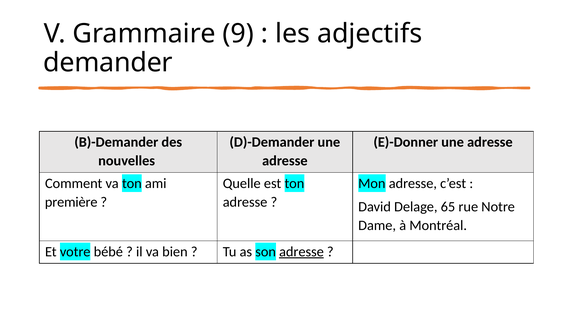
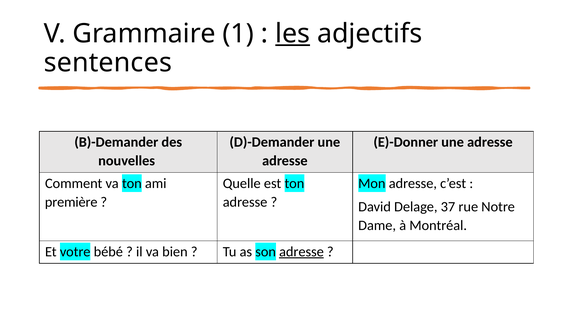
9: 9 -> 1 (238, 34)
les underline: none -> present (293, 34)
demander: demander -> sentences (108, 63)
65: 65 -> 37 (448, 207)
